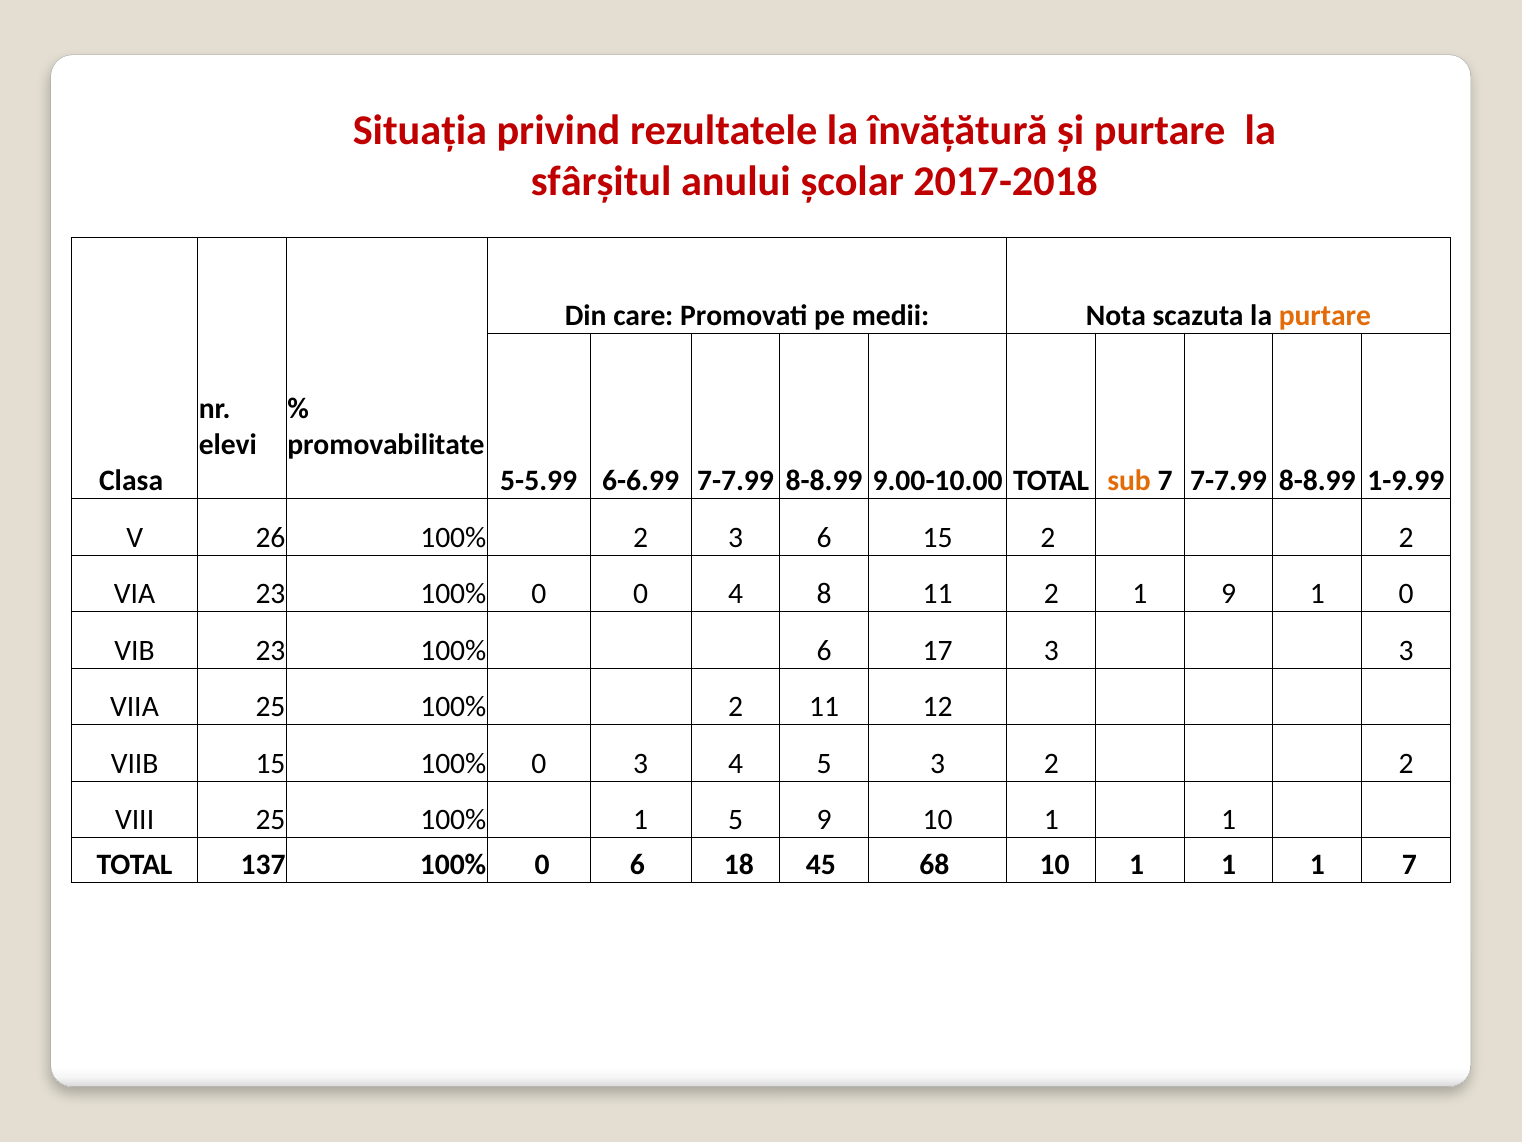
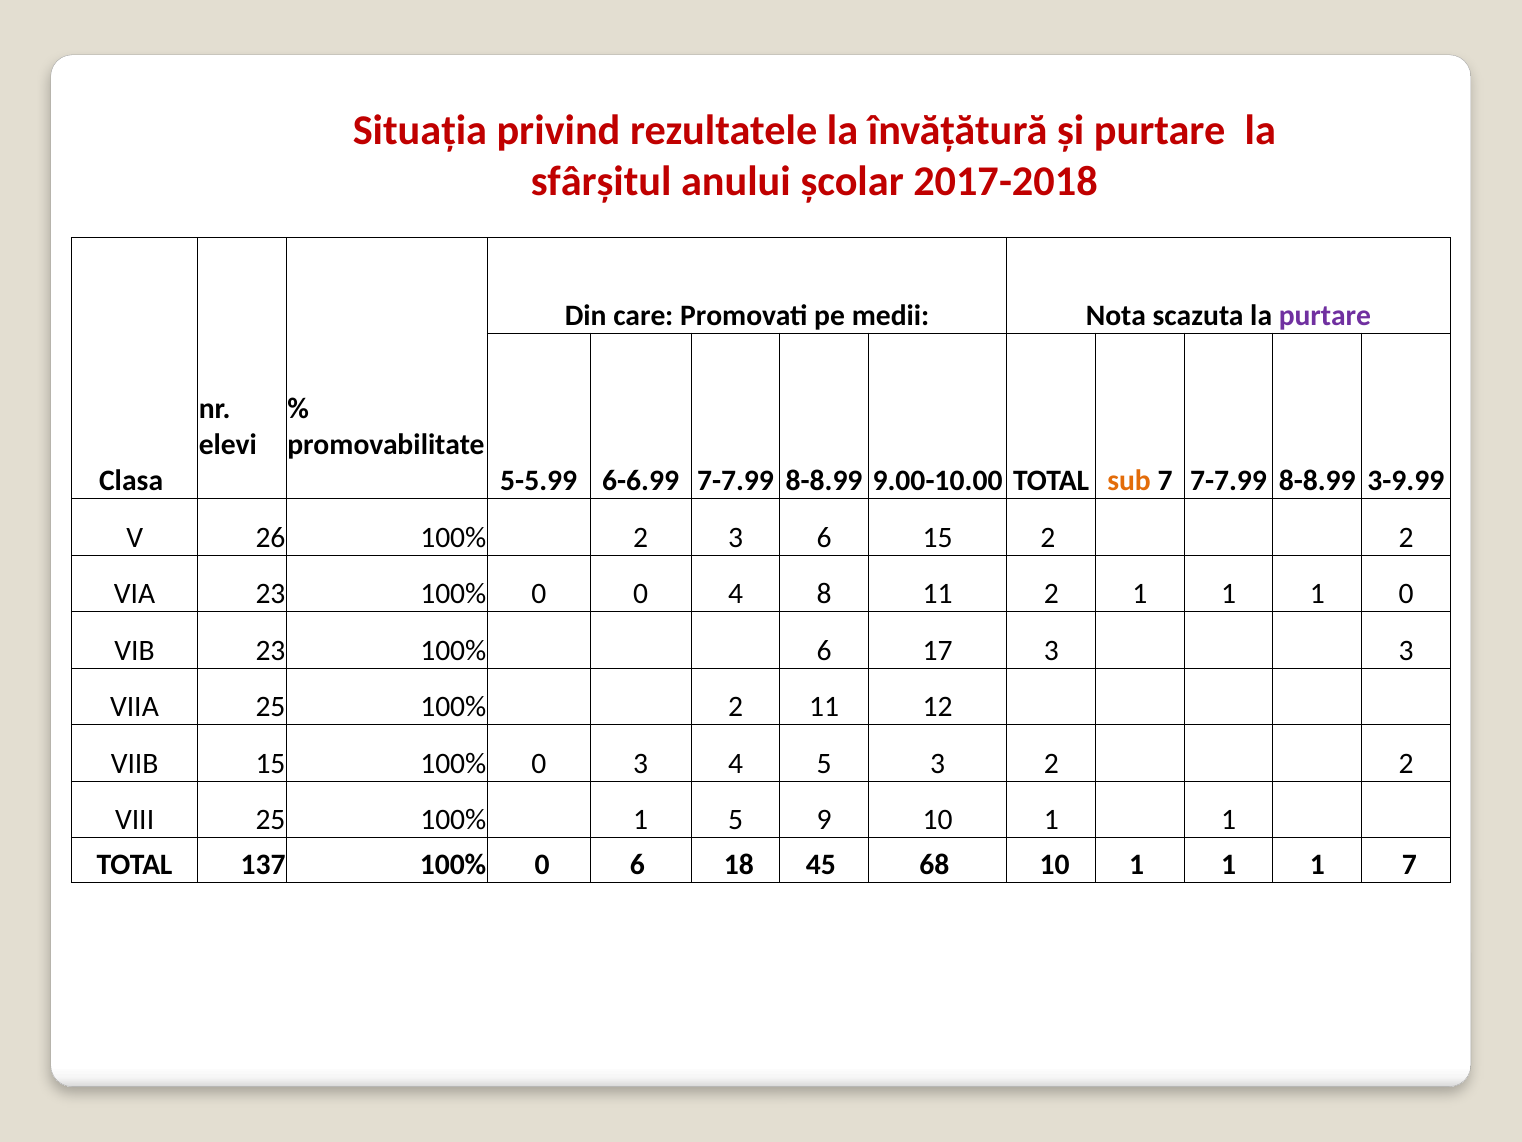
purtare colour: orange -> purple (1325, 315)
1-9.99: 1-9.99 -> 3-9.99 (1406, 481)
2 1 9: 9 -> 1 (1229, 594)
